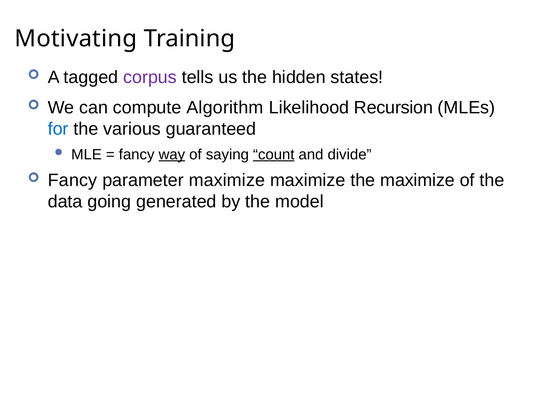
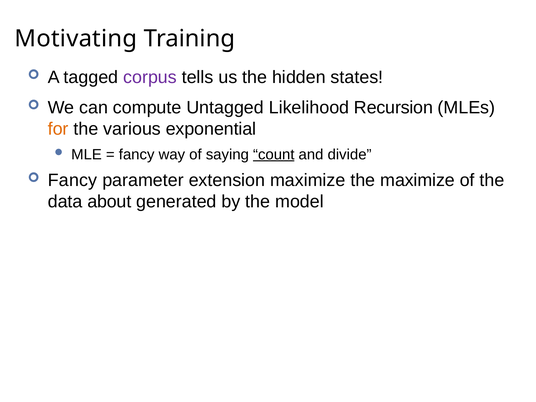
Algorithm: Algorithm -> Untagged (225, 108)
for colour: blue -> orange (58, 129)
guaranteed: guaranteed -> exponential (211, 129)
way underline: present -> none (172, 154)
parameter maximize: maximize -> extension (227, 180)
going: going -> about (109, 202)
